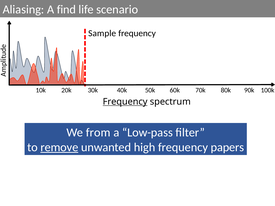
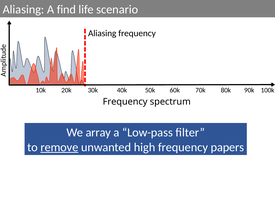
Sample: Sample -> Aliasing (102, 33)
Frequency underline: present -> none (125, 102)
from: from -> array (98, 133)
